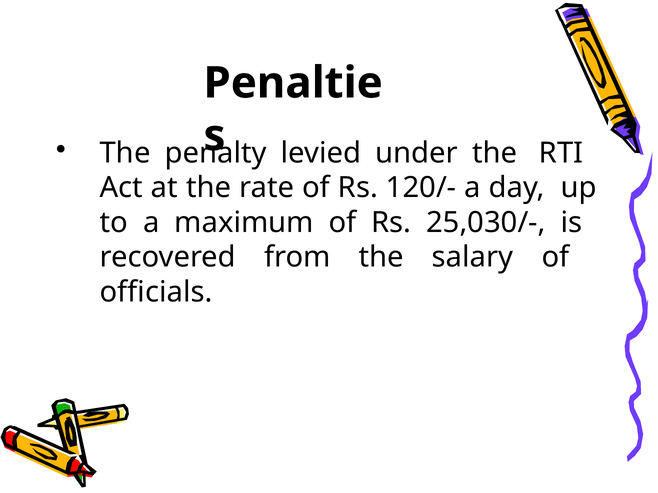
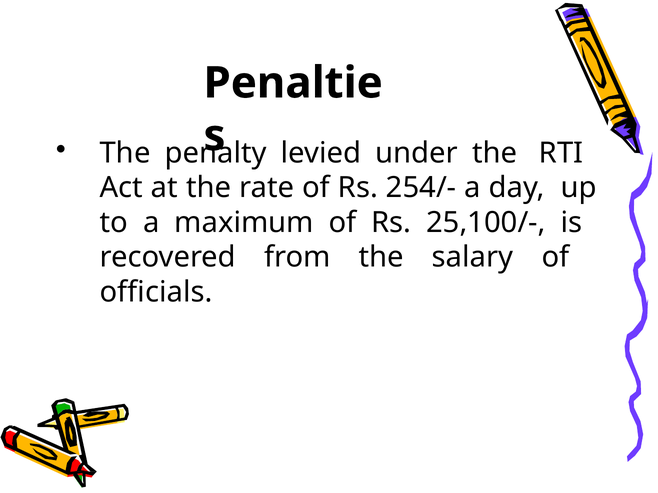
120/-: 120/- -> 254/- (421, 188)
25,030/-: 25,030/- -> 25,100/- (486, 223)
